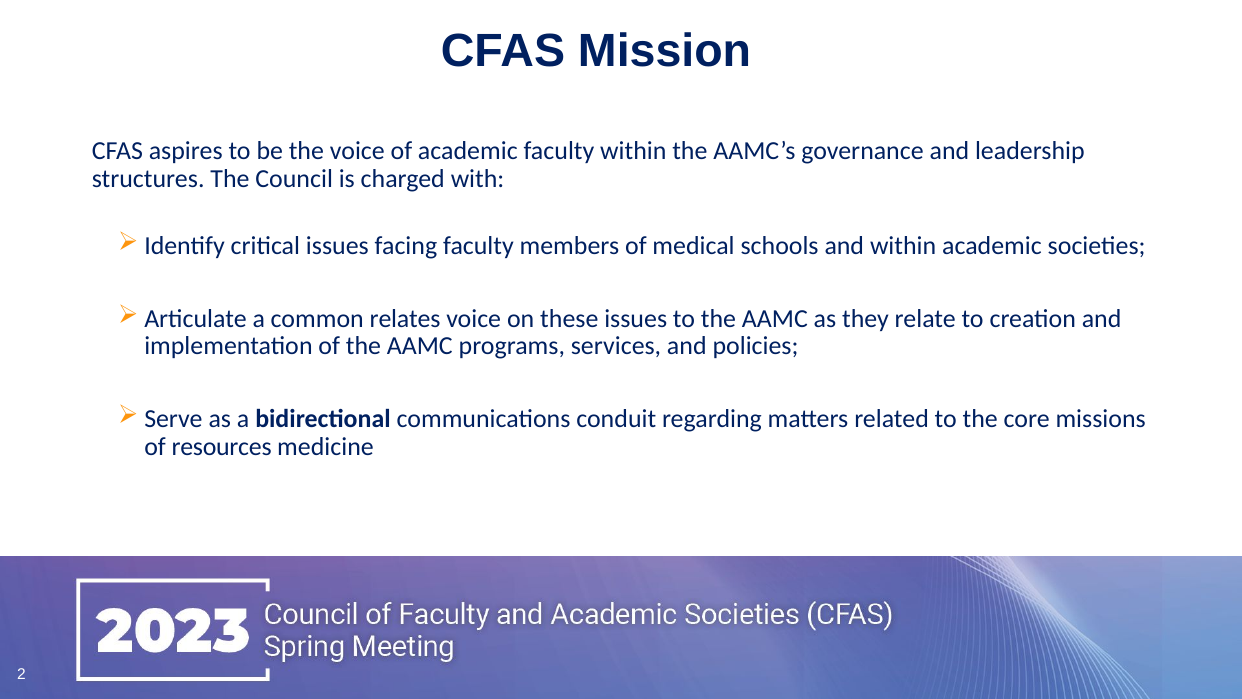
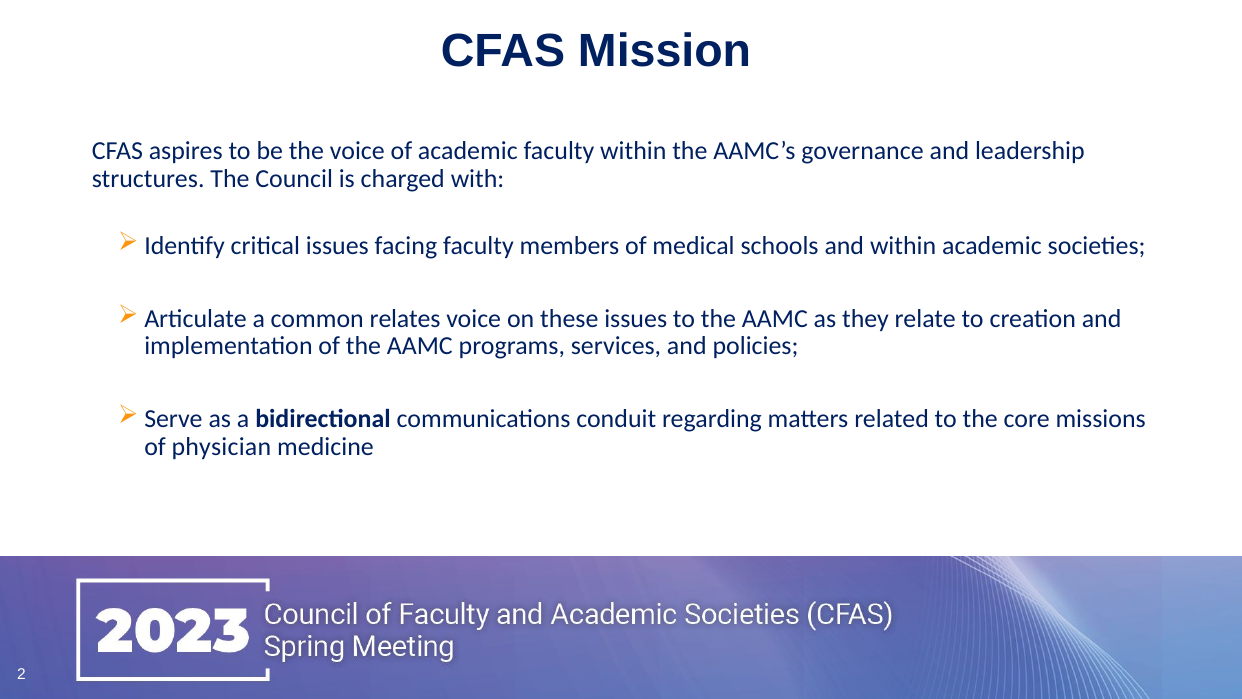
resources: resources -> physician (221, 446)
